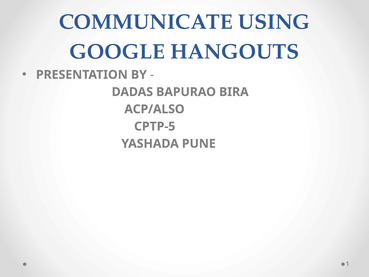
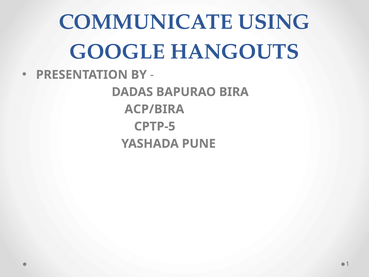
ACP/ALSO: ACP/ALSO -> ACP/BIRA (154, 109)
